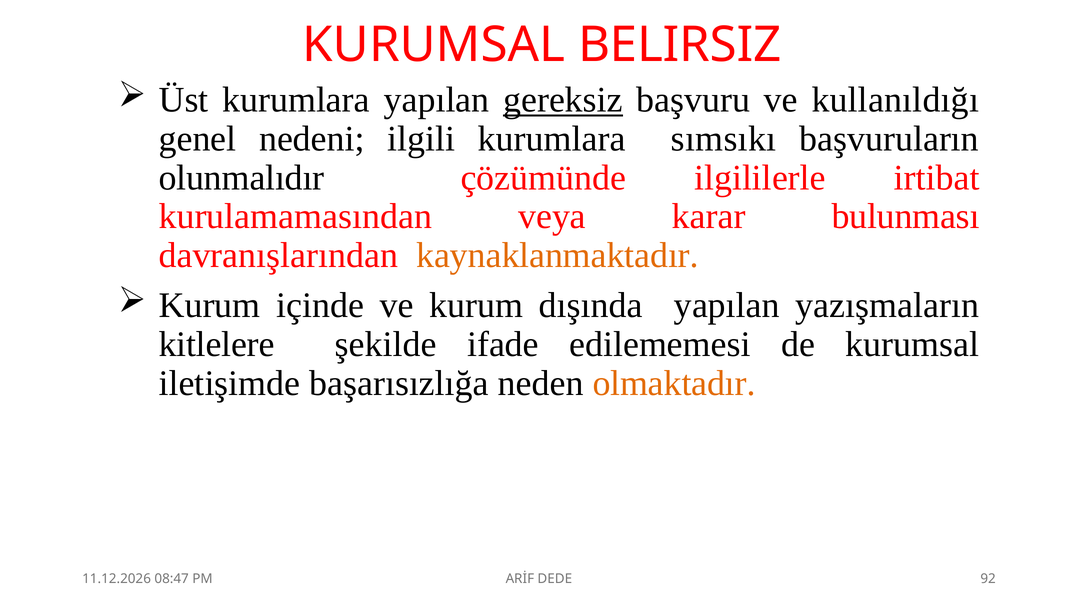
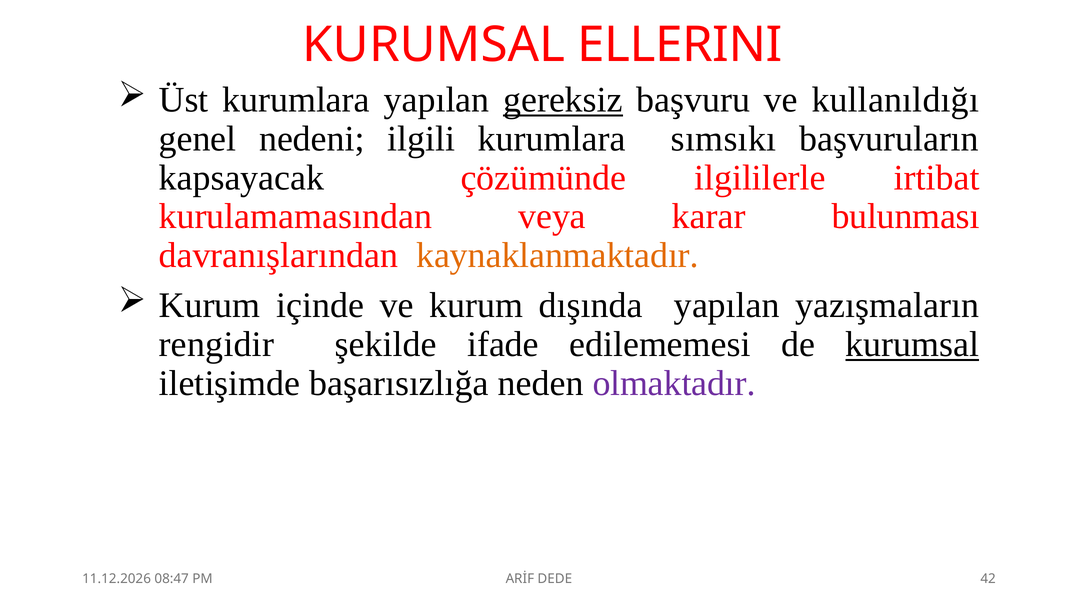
BELIRSIZ: BELIRSIZ -> ELLERINI (680, 45)
olunmalıdır: olunmalıdır -> kapsayacak (241, 178)
kitlelere: kitlelere -> rengidir (216, 344)
kurumsal underline: none -> present (912, 344)
olmaktadır colour: orange -> purple (674, 383)
92: 92 -> 42 (988, 578)
